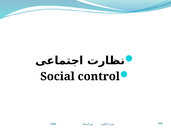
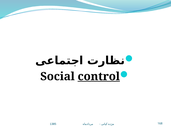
control underline: none -> present (99, 77)
